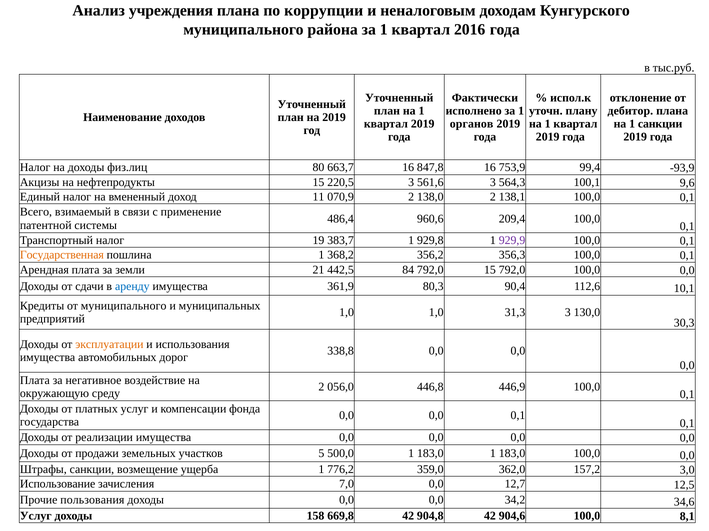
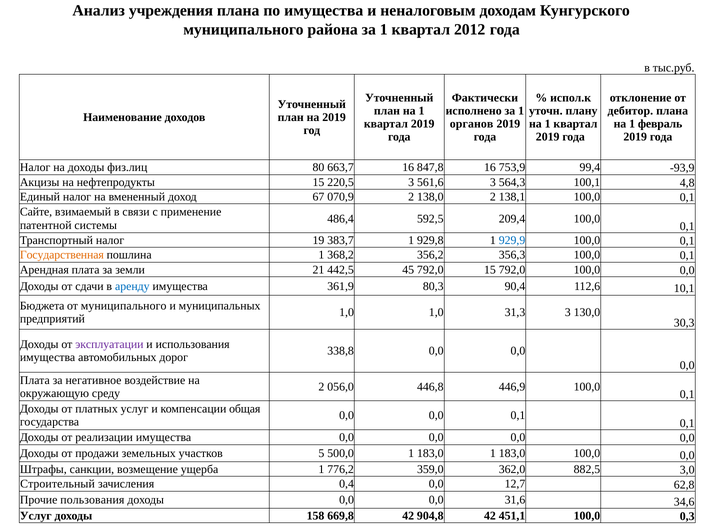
по коррупции: коррупции -> имущества (324, 11)
2016: 2016 -> 2012 (470, 30)
1 санкции: санкции -> февраль (660, 124)
9,6: 9,6 -> 4,8 (687, 183)
11: 11 -> 67 (318, 197)
Всего: Всего -> Сайте (36, 212)
960,6: 960,6 -> 592,5 (430, 219)
929,9 colour: purple -> blue (512, 241)
84: 84 -> 45 (408, 270)
Кредиты: Кредиты -> Бюджета (42, 306)
эксплуатации colour: orange -> purple (109, 345)
фонда: фонда -> общая (245, 410)
157,2: 157,2 -> 882,5 (587, 470)
Использование: Использование -> Строительный (57, 485)
7,0: 7,0 -> 0,4 (347, 485)
12,5: 12,5 -> 62,8 (684, 485)
34,2: 34,2 -> 31,6 (515, 501)
904,6: 904,6 -> 451,1 (512, 517)
8,1: 8,1 -> 0,3 (687, 517)
